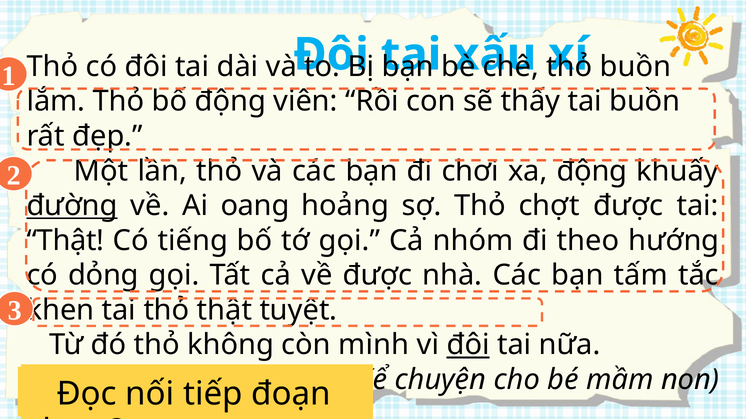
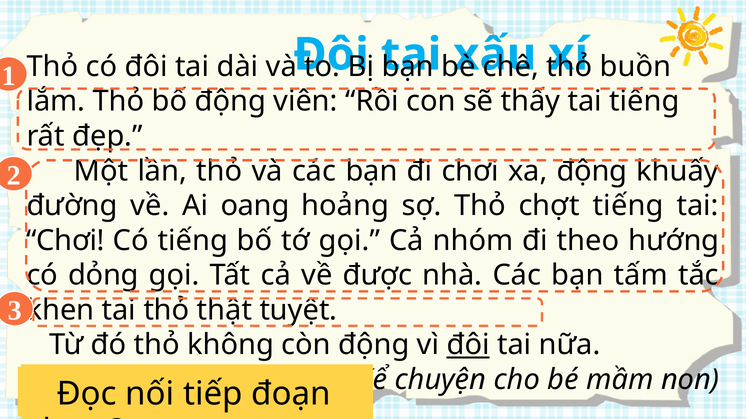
tai buồn: buồn -> tiếng (645, 101)
đường underline: present -> none (72, 206)
chợt được: được -> tiếng (628, 206)
Thật: Thật -> Chơi (65, 241)
còn mình: mình -> động (374, 345)
